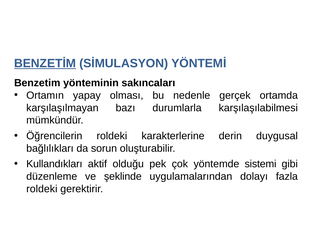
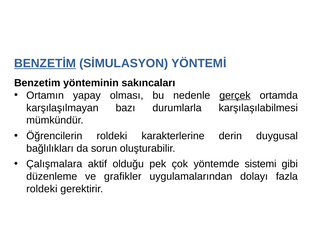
gerçek underline: none -> present (235, 95)
Kullandıkları: Kullandıkları -> Çalışmalara (54, 164)
şeklinde: şeklinde -> grafikler (123, 176)
